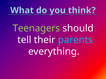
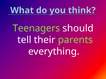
parents colour: light blue -> light green (75, 40)
